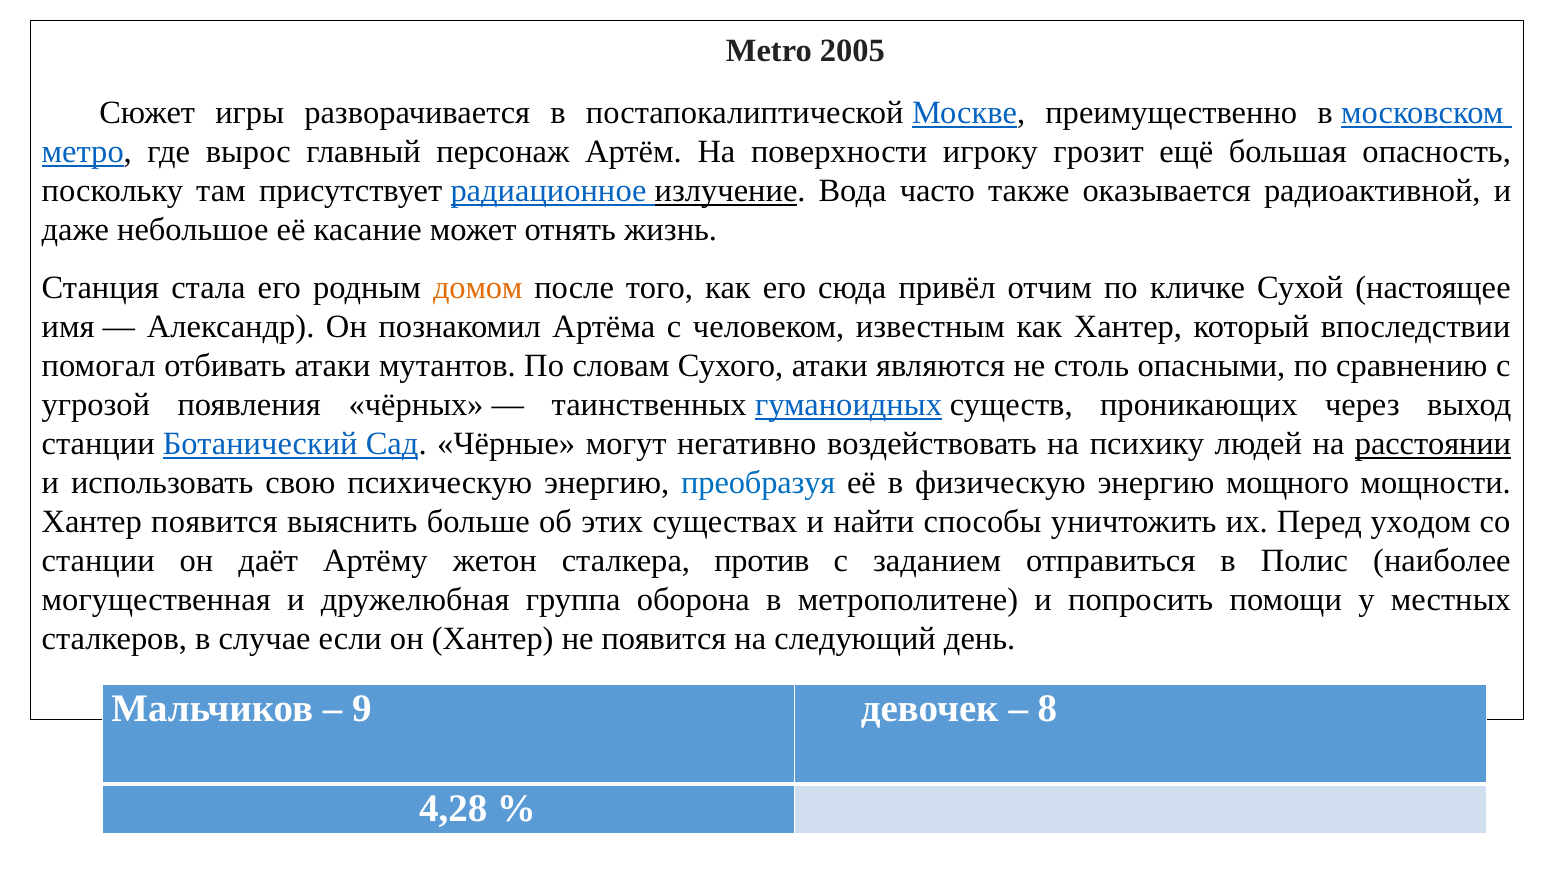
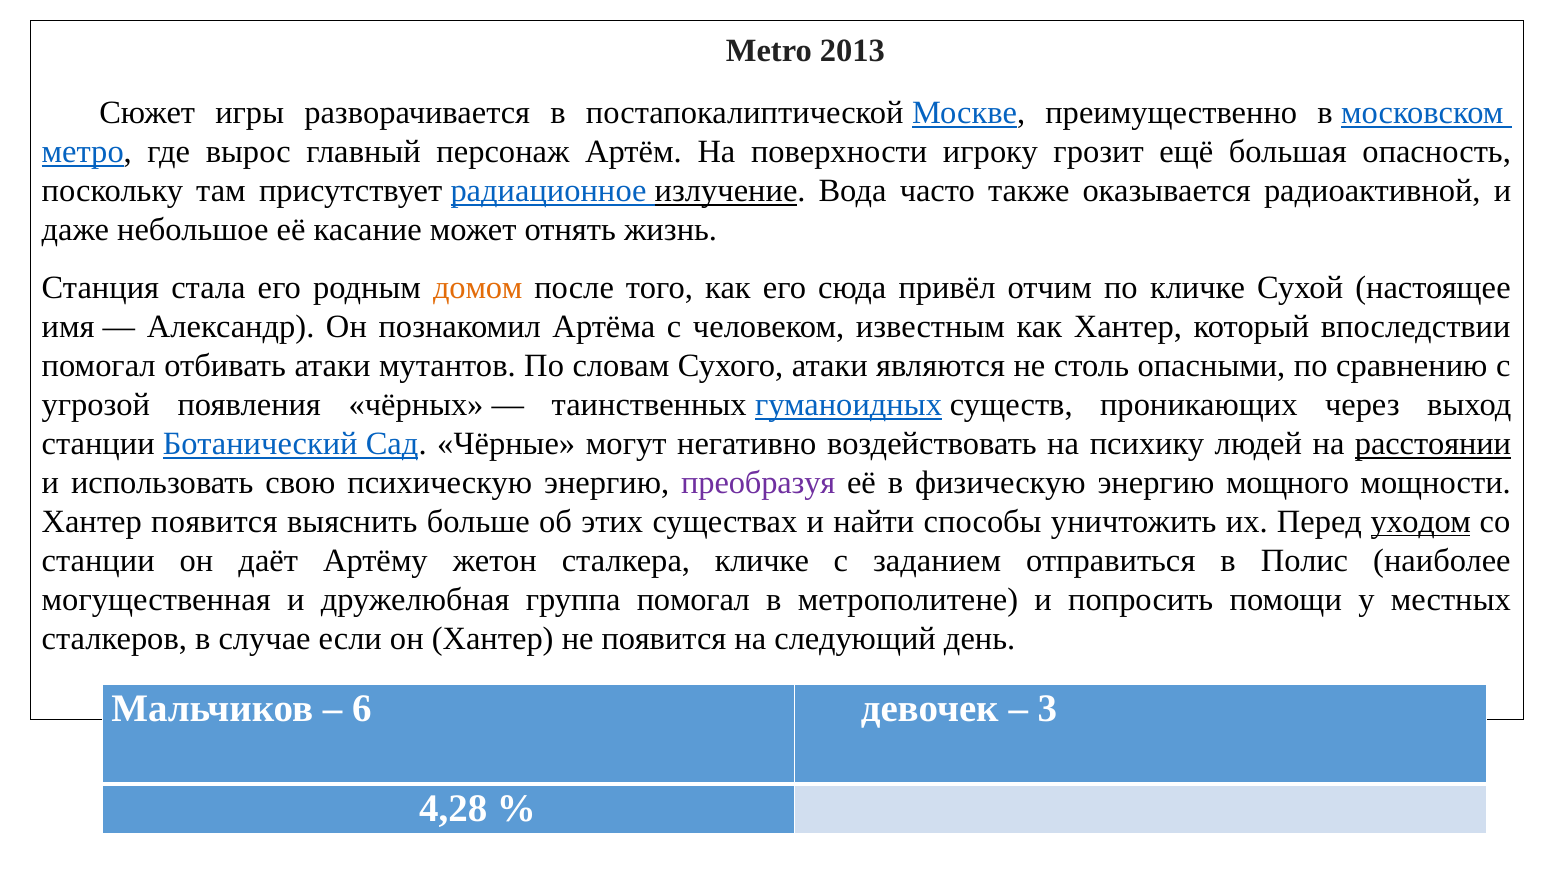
2005: 2005 -> 2013 (852, 51)
преобразуя colour: blue -> purple (758, 483)
уходом underline: none -> present (1421, 522)
сталкера против: против -> кличке (762, 561)
группа оборона: оборона -> помогал (693, 600)
9: 9 -> 6 (362, 709)
8: 8 -> 3 (1047, 709)
